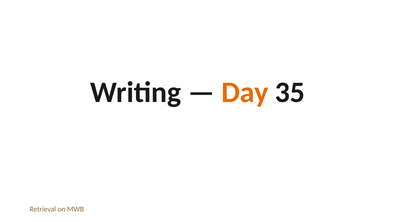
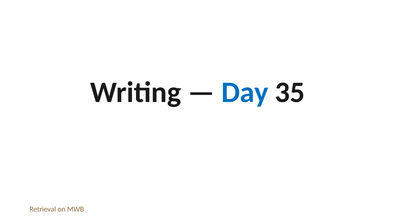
Day colour: orange -> blue (245, 92)
